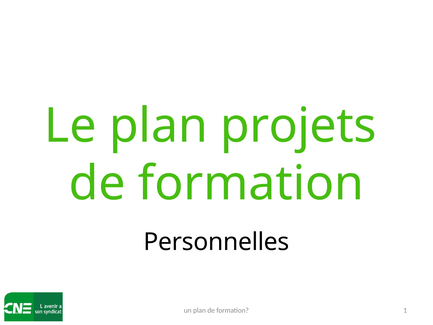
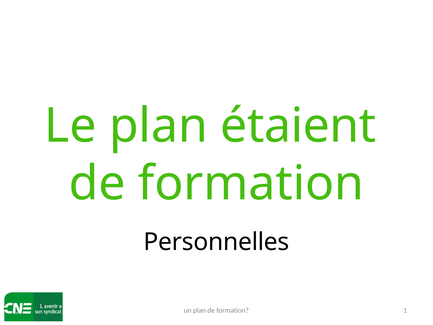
projets: projets -> étaient (298, 126)
